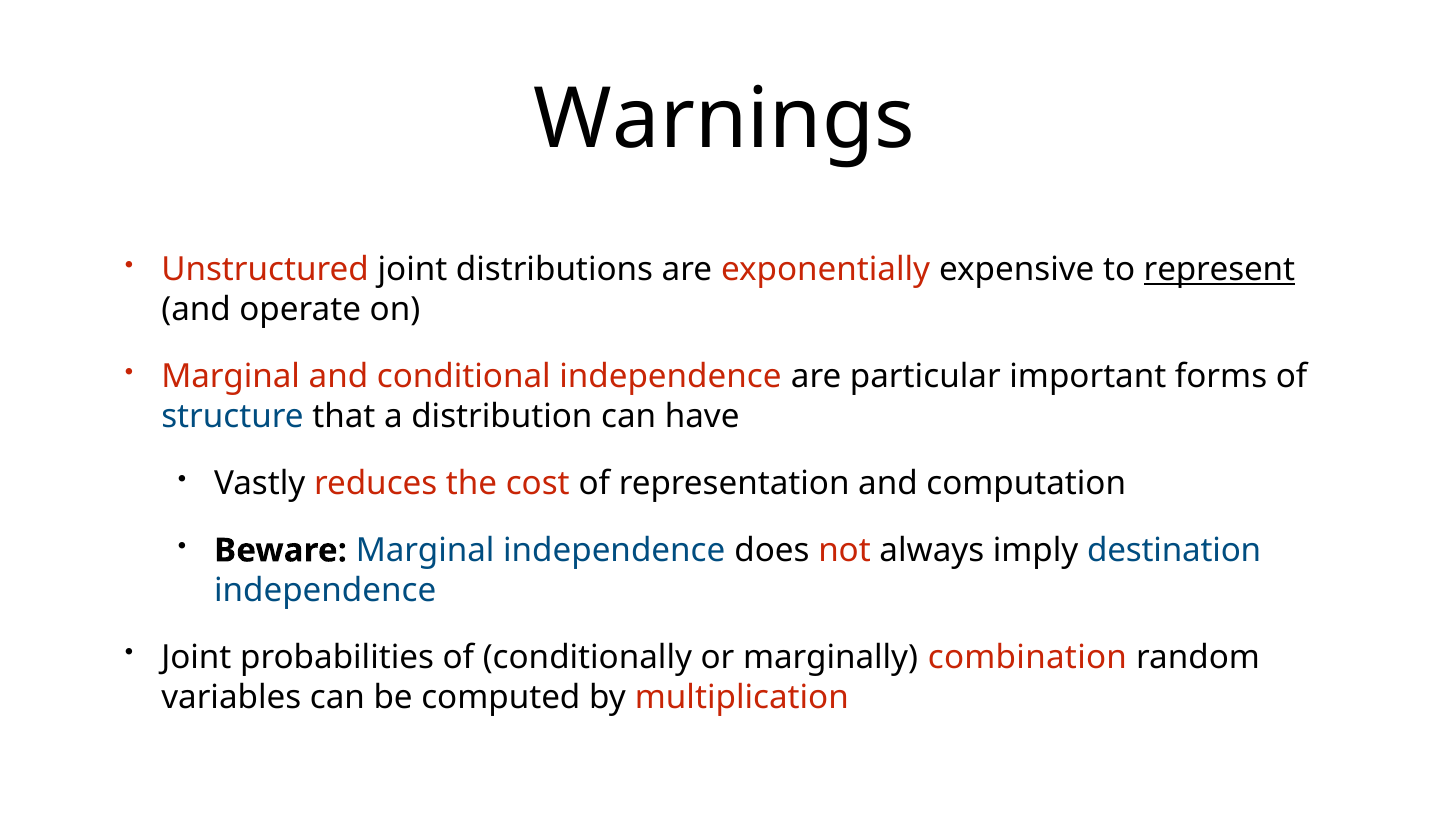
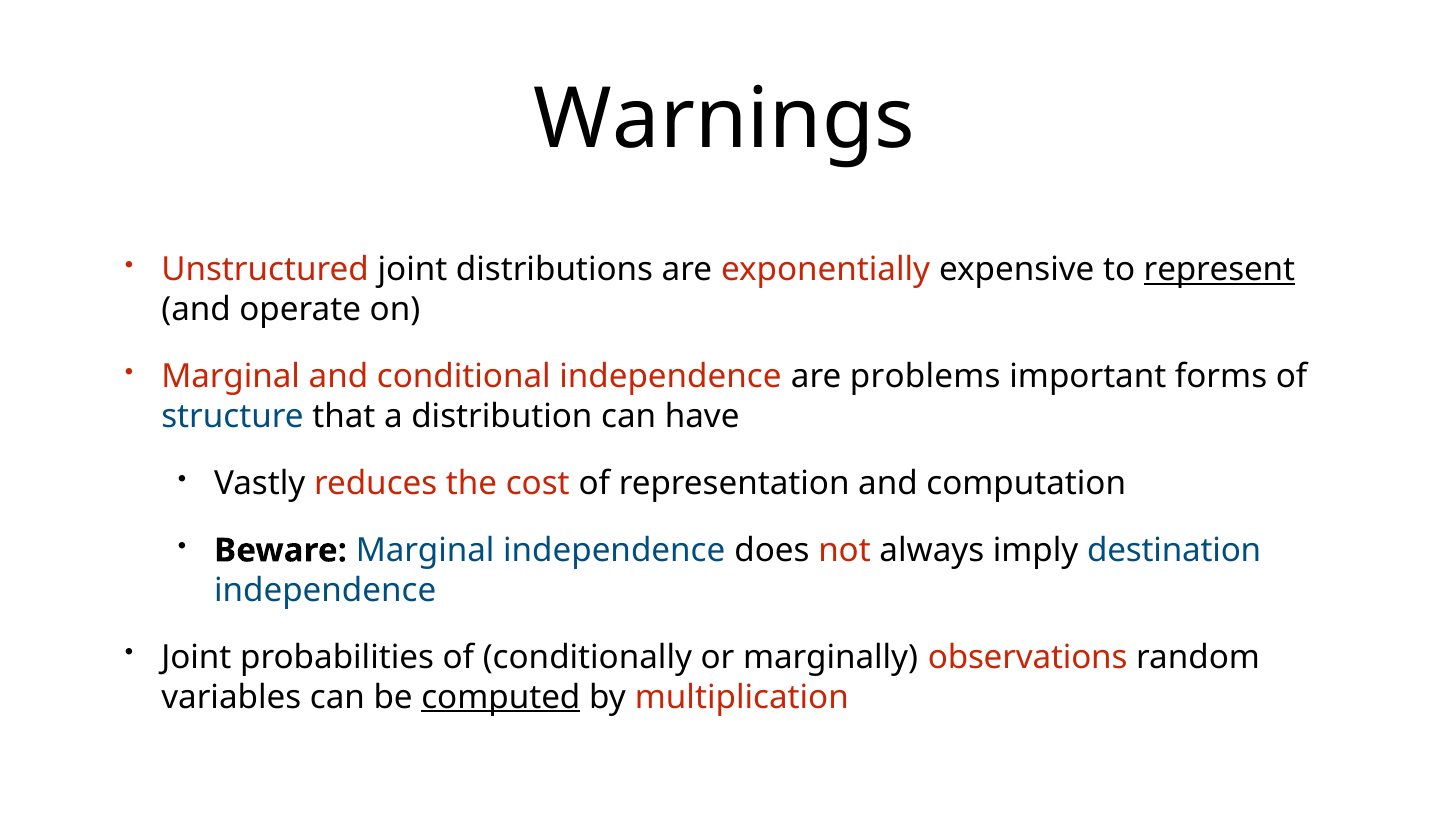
particular: particular -> problems (925, 377)
combination: combination -> observations (1028, 657)
computed underline: none -> present (501, 697)
